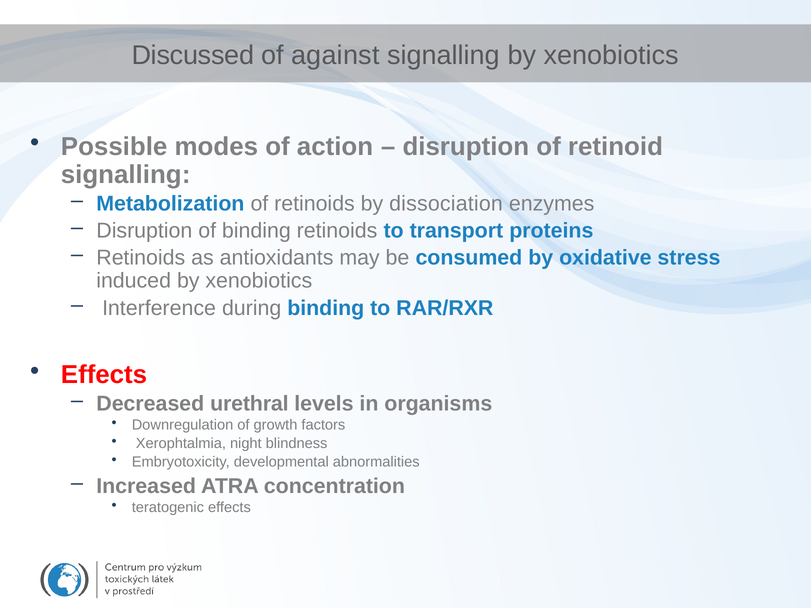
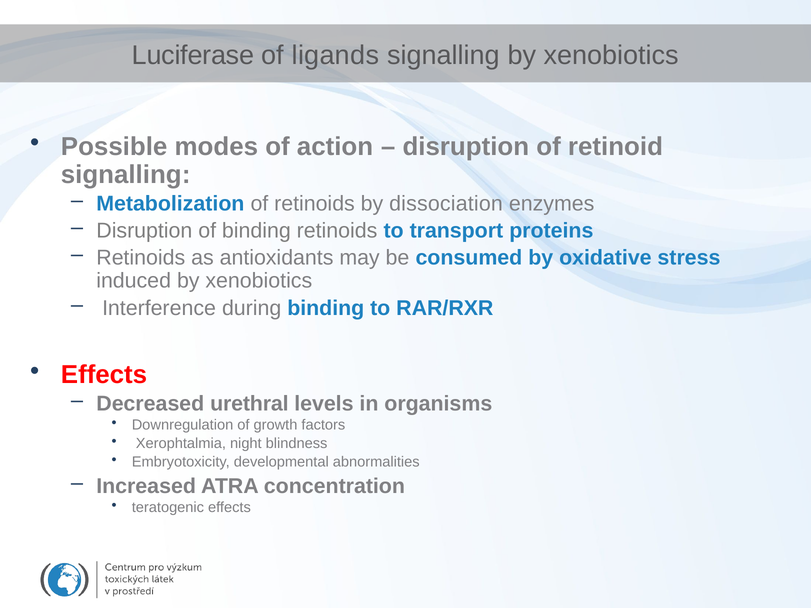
Discussed: Discussed -> Luciferase (193, 55)
against: against -> ligands (335, 55)
